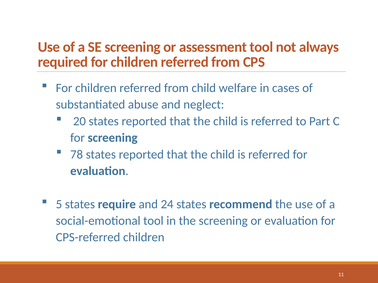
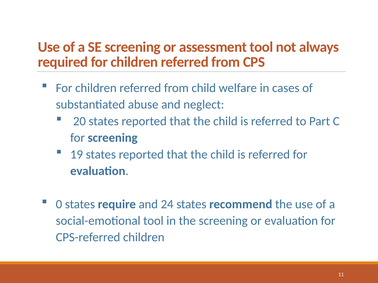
78: 78 -> 19 (77, 155)
5: 5 -> 0 (59, 204)
